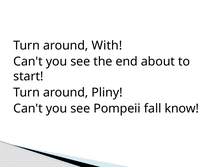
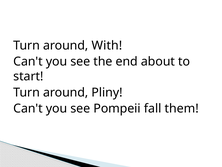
know: know -> them (182, 108)
